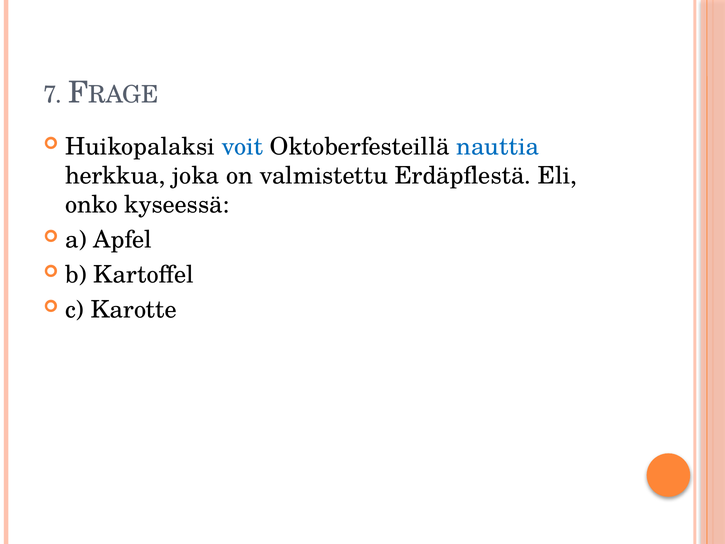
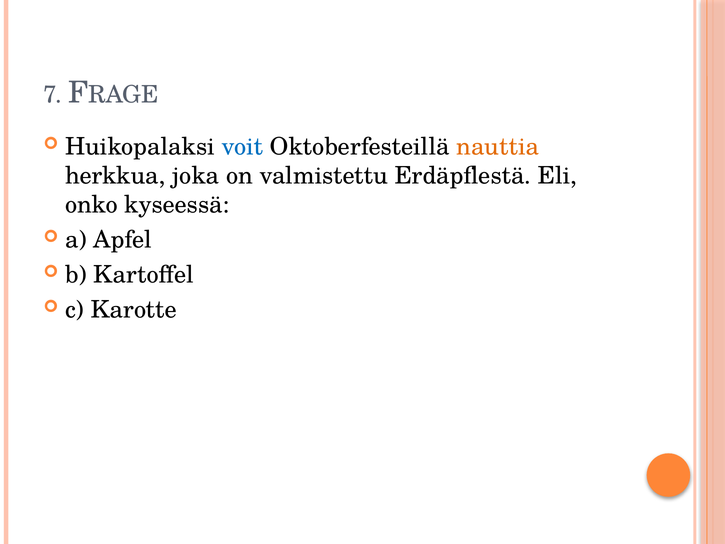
nauttia colour: blue -> orange (498, 147)
